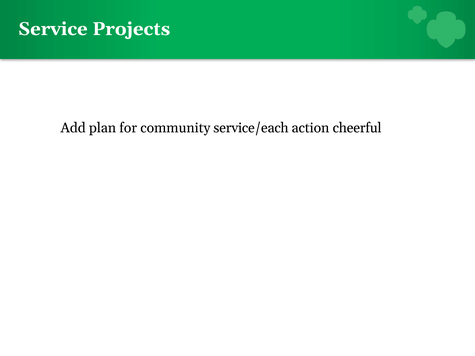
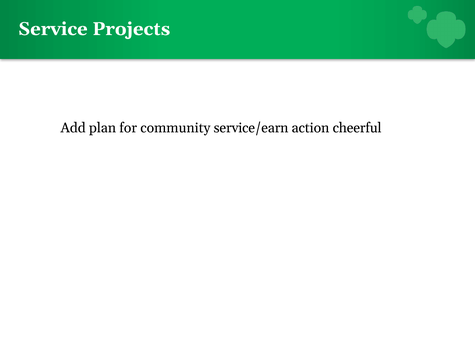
service/each: service/each -> service/earn (251, 128)
